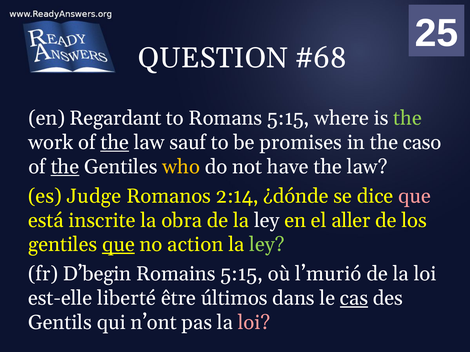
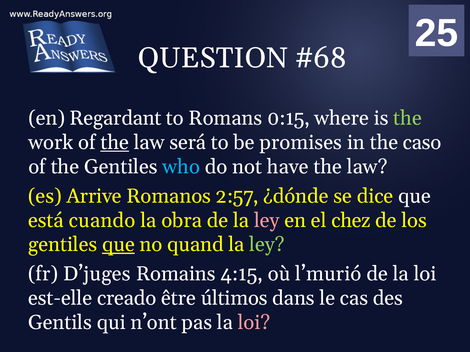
Romans 5:15: 5:15 -> 0:15 (288, 118)
sauf: sauf -> será (188, 143)
the underline: present -> none (65, 167)
who colour: yellow -> light blue (181, 167)
Judge: Judge -> Arrive (94, 196)
2:14: 2:14 -> 2:57 (237, 196)
que colour: pink -> white (415, 196)
inscrite: inscrite -> cuando (102, 221)
ley colour: white -> pink (267, 221)
aller: aller -> chez (351, 221)
action: action -> quand (196, 245)
D’begin: D’begin -> D’juges (97, 274)
Romains 5:15: 5:15 -> 4:15 (242, 274)
liberté: liberté -> creado (127, 299)
cas underline: present -> none (354, 299)
